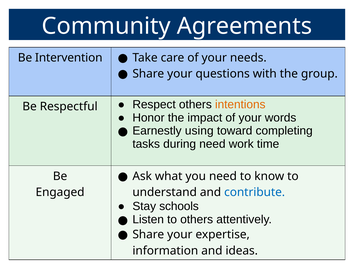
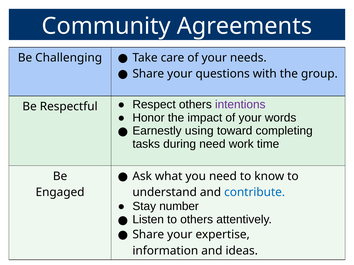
Intervention: Intervention -> Challenging (69, 58)
intentions colour: orange -> purple (240, 105)
schools: schools -> number (179, 207)
